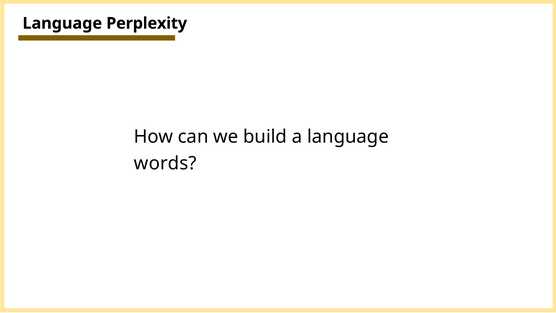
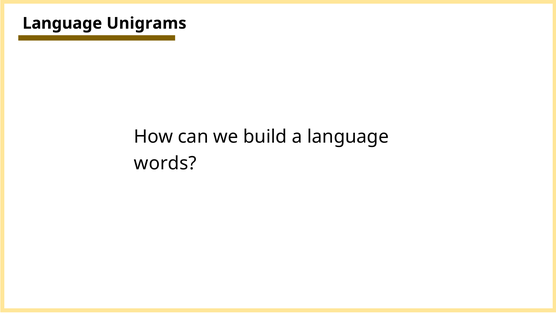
Perplexity: Perplexity -> Unigrams (146, 23)
